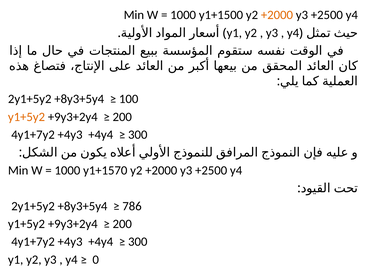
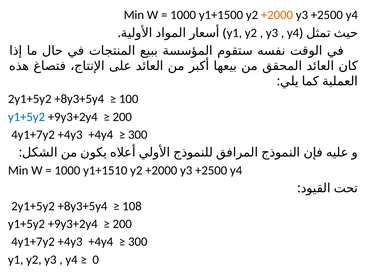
y1+5y2 colour: orange -> blue (26, 117)
y1+1570: y1+1570 -> y1+1510 (105, 171)
786: 786 -> 108 (132, 206)
